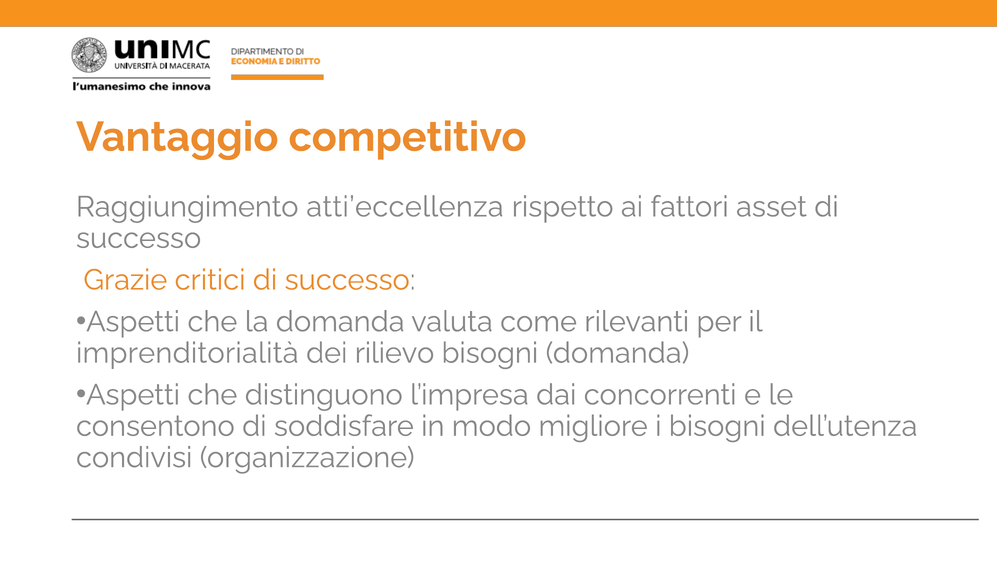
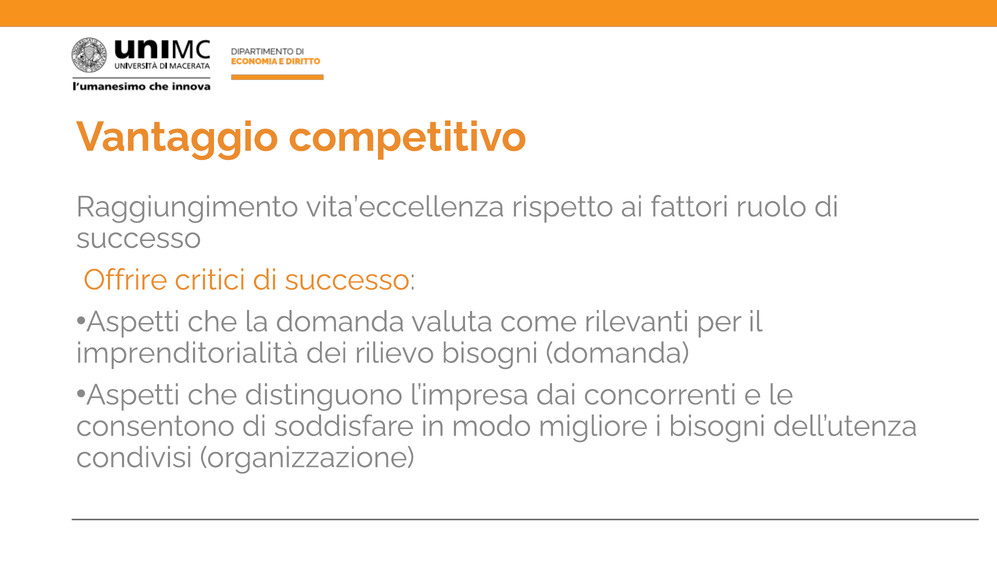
atti’eccellenza: atti’eccellenza -> vita’eccellenza (405, 207)
asset: asset -> ruolo (771, 207)
Grazie: Grazie -> Offrire (125, 280)
